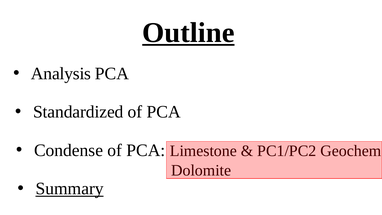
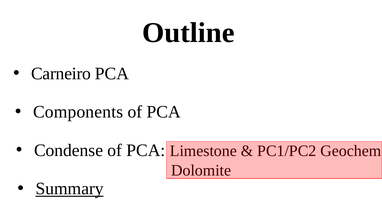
Outline underline: present -> none (188, 33)
Analysis: Analysis -> Carneiro (61, 74)
Standardized: Standardized -> Components (78, 112)
